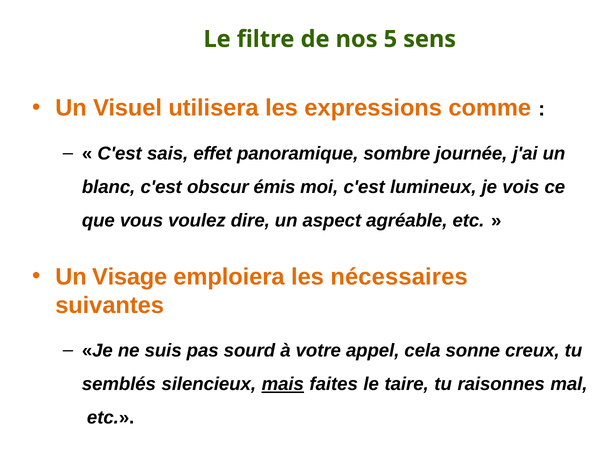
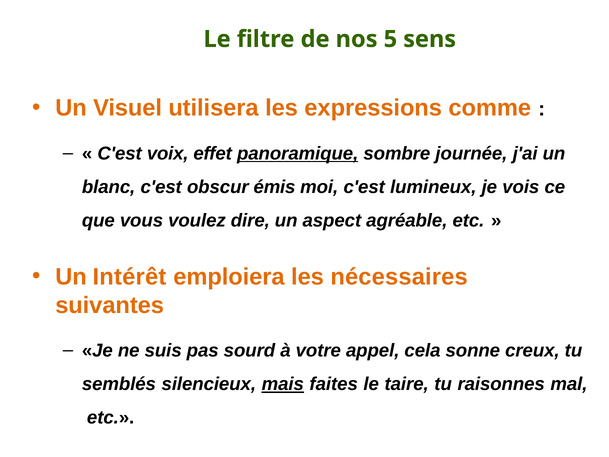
sais: sais -> voix (168, 153)
panoramique underline: none -> present (298, 153)
Visage: Visage -> Intérêt (129, 277)
